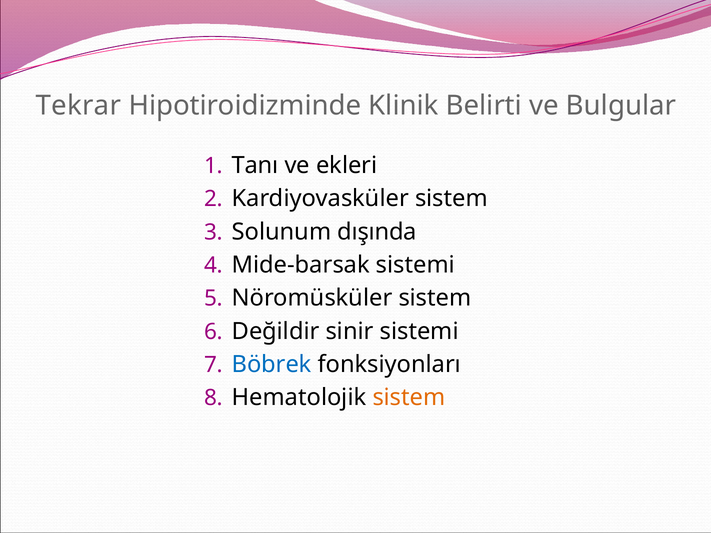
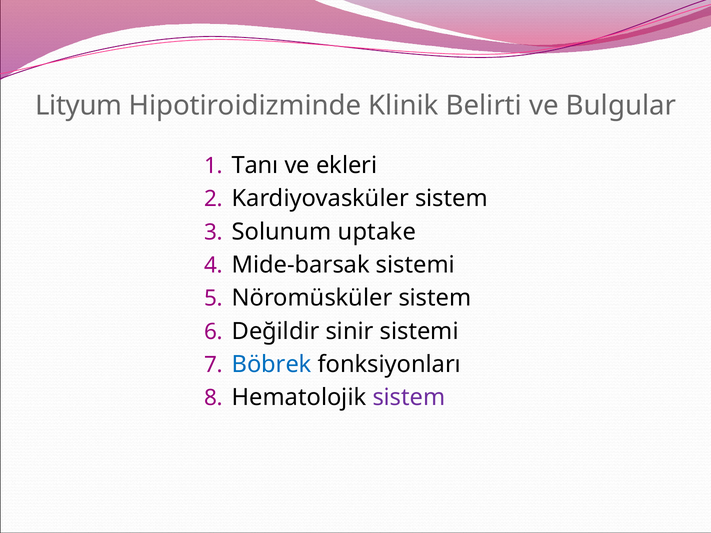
Tekrar: Tekrar -> Lityum (79, 106)
dışında: dışında -> uptake (377, 232)
sistem colour: orange -> purple (409, 398)
